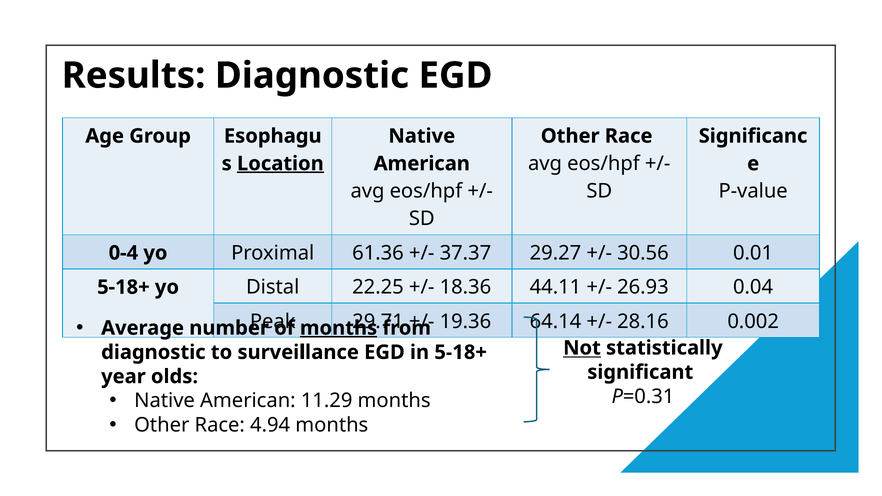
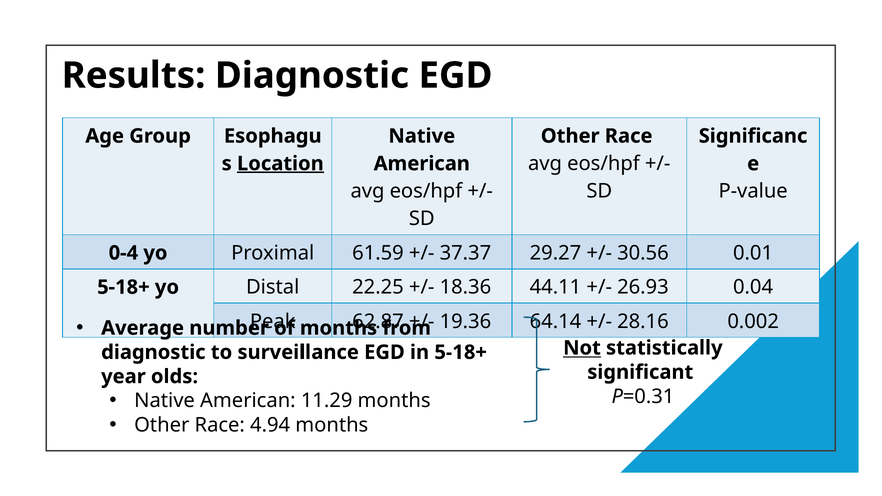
61.36: 61.36 -> 61.59 (378, 253)
29.71: 29.71 -> 62.87 (378, 321)
months underline: present -> none (339, 328)
